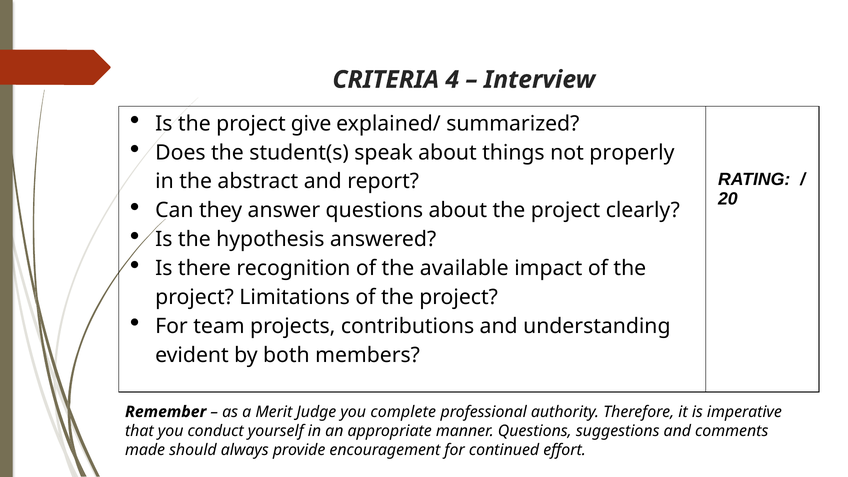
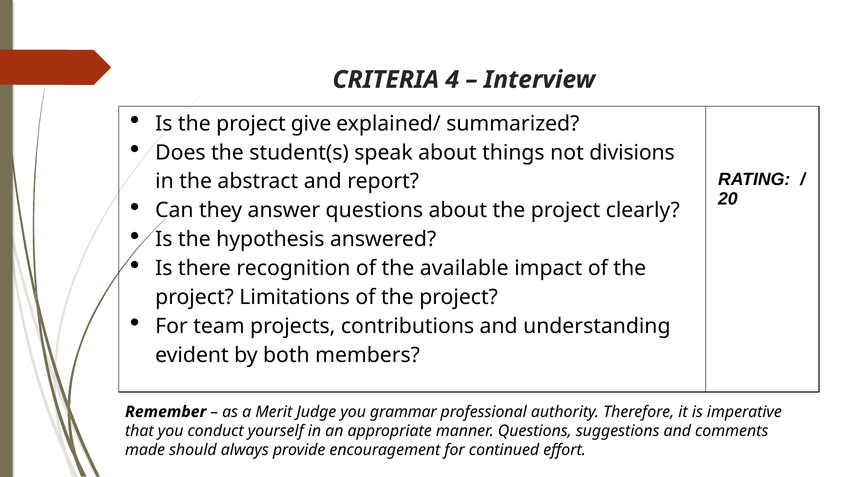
properly: properly -> divisions (632, 153)
complete: complete -> grammar (403, 412)
